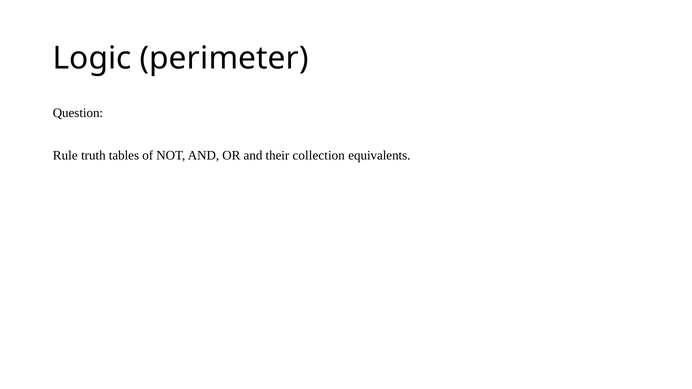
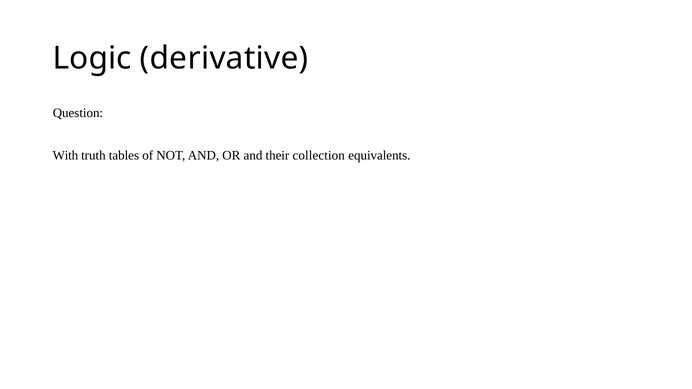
perimeter: perimeter -> derivative (224, 58)
Rule: Rule -> With (65, 156)
